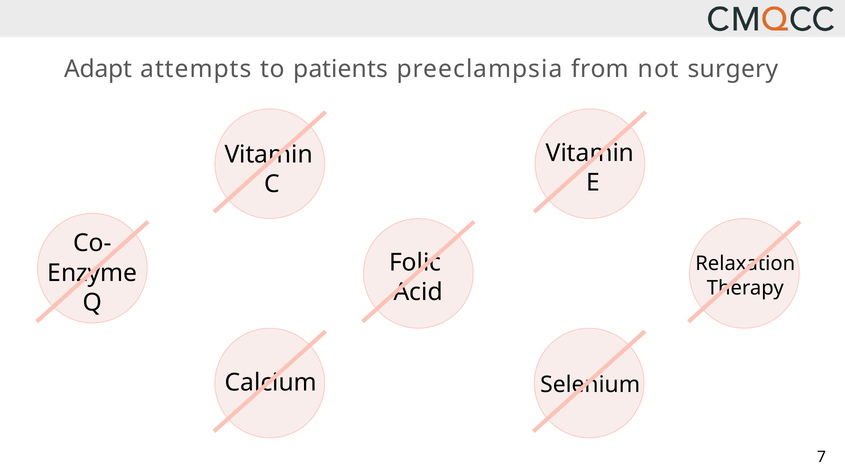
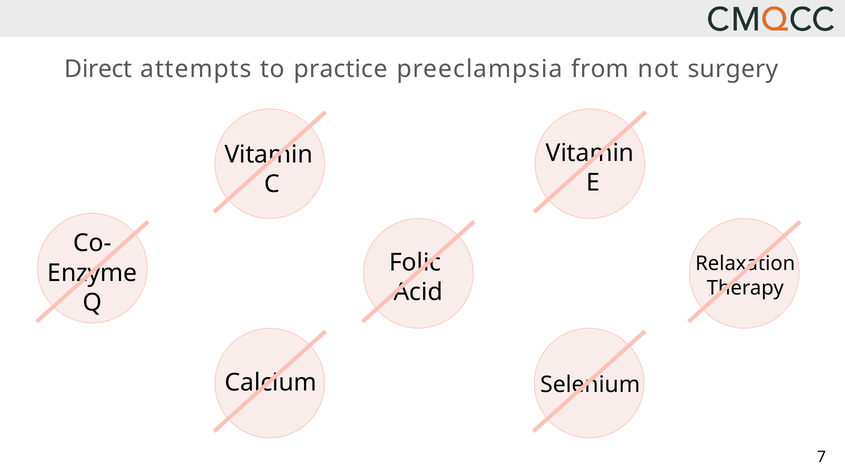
Adapt: Adapt -> Direct (98, 69)
patients: patients -> practice (341, 69)
